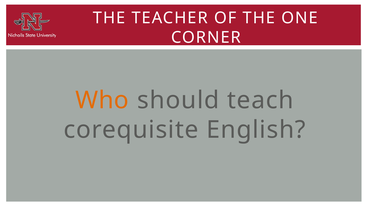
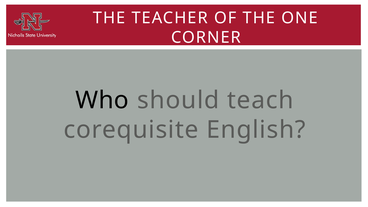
Who colour: orange -> black (102, 100)
